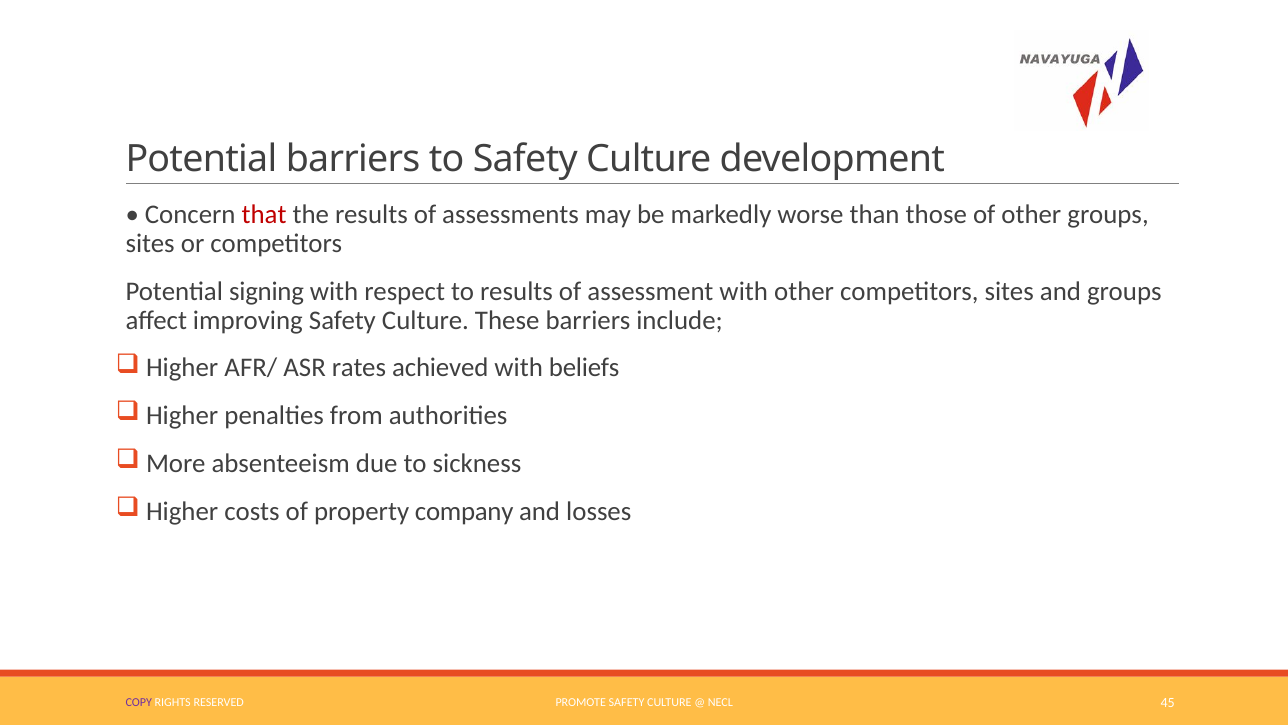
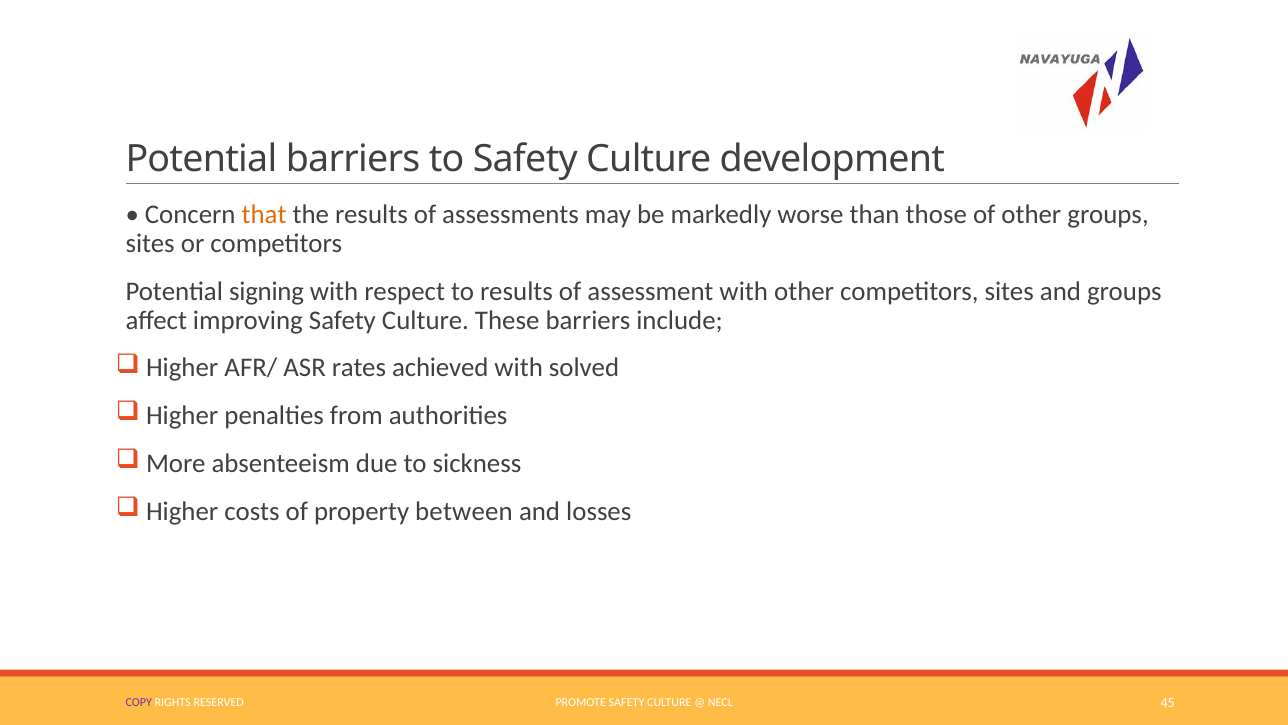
that colour: red -> orange (264, 214)
beliefs: beliefs -> solved (584, 368)
company: company -> between (464, 511)
